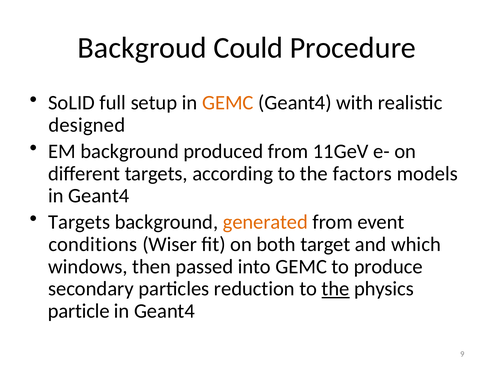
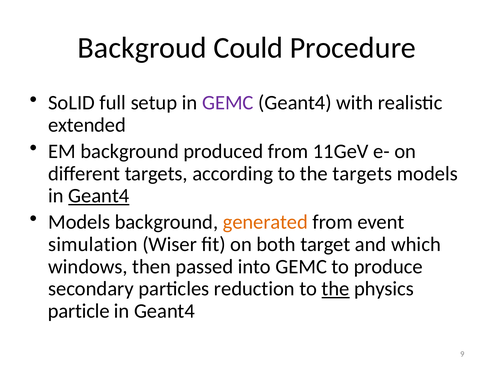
GEMC colour: orange -> purple (228, 103)
designed: designed -> extended (87, 125)
the factors: factors -> targets (362, 173)
Geant4 underline: none -> present (99, 196)
Targets: Targets -> Models (79, 222)
conditions: conditions -> simulation (93, 244)
